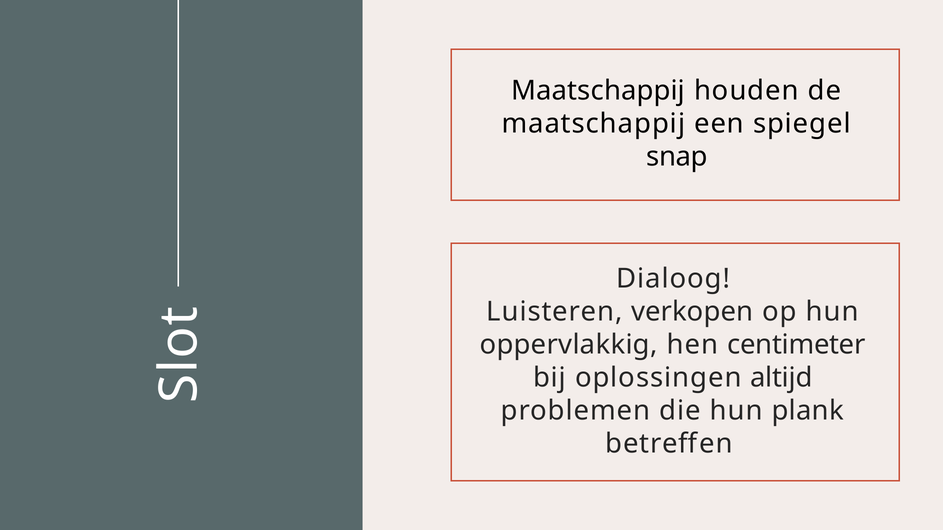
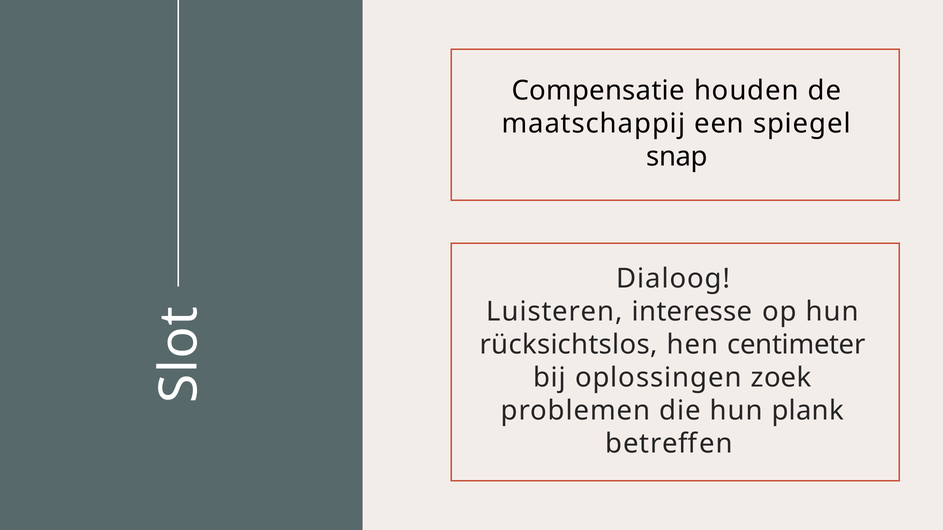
Maatschappij: Maatschappij -> Compensatie (598, 91)
verkopen: verkopen -> interesse (692, 312)
oppervlakkig: oppervlakkig -> rücksichtslos (569, 345)
altijd: altijd -> zoek (781, 378)
